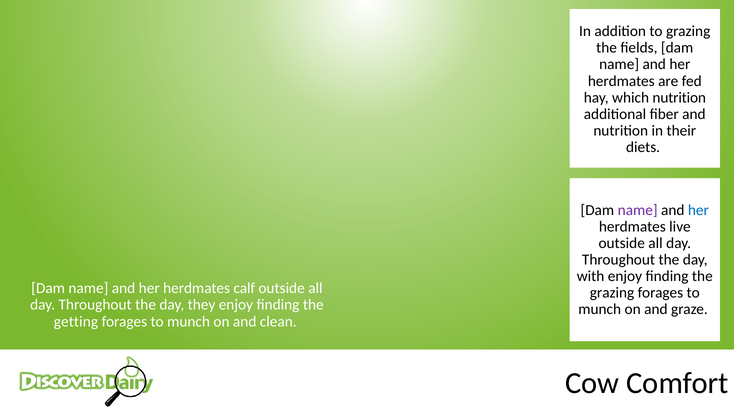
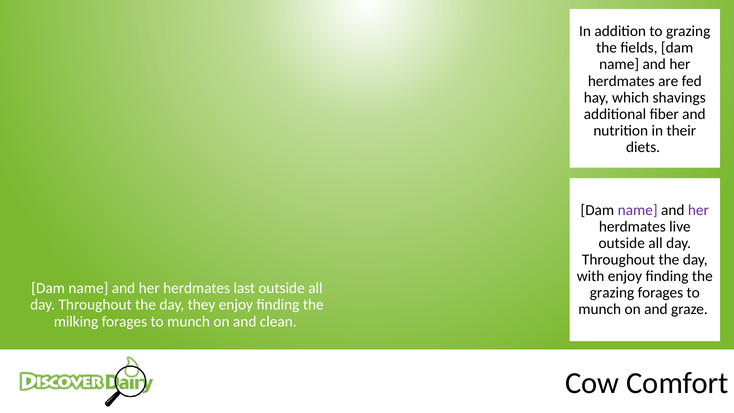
which nutrition: nutrition -> shavings (679, 97)
her colour: blue -> purple (698, 210)
calf: calf -> last (244, 288)
getting: getting -> milking (76, 321)
